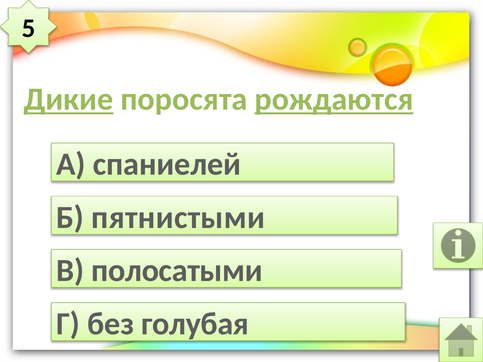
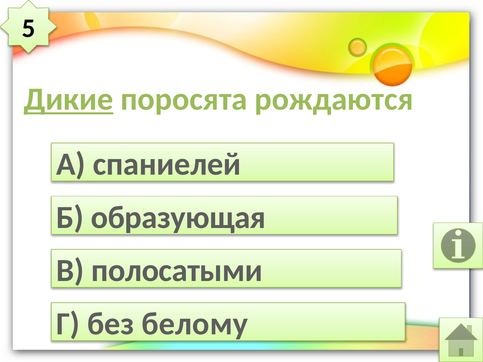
рождаются underline: present -> none (334, 99)
пятнистыми: пятнистыми -> образующая (178, 218)
голубая: голубая -> белому (195, 324)
